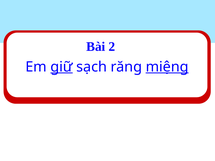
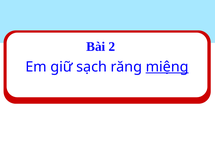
giữ underline: present -> none (62, 67)
